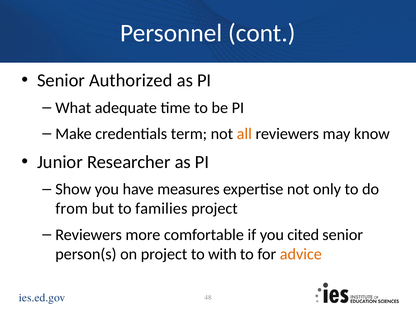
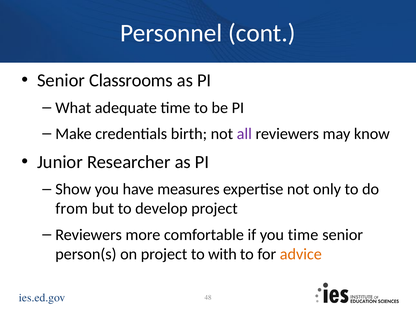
Authorized: Authorized -> Classrooms (131, 80)
term: term -> birth (189, 134)
all colour: orange -> purple (244, 134)
families: families -> develop (161, 209)
you cited: cited -> time (303, 235)
